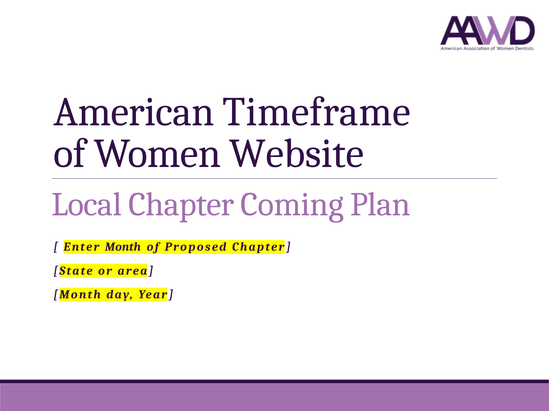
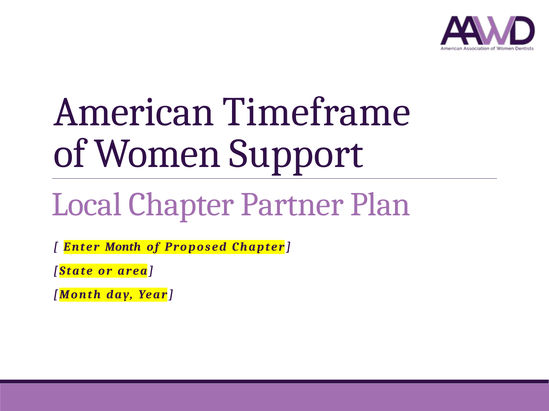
Website: Website -> Support (296, 154)
Coming: Coming -> Partner (292, 205)
